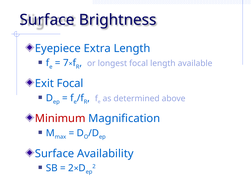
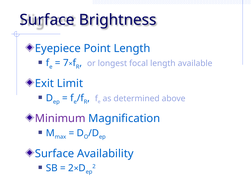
Extra: Extra -> Point (97, 48)
Exit Focal: Focal -> Limit (70, 84)
Minimum colour: red -> purple (60, 119)
